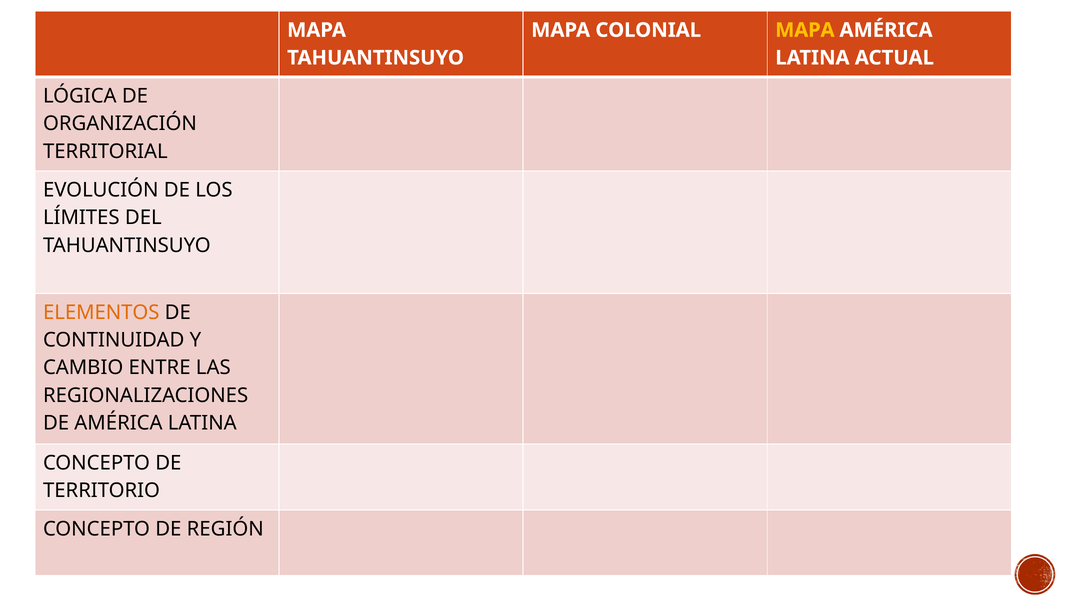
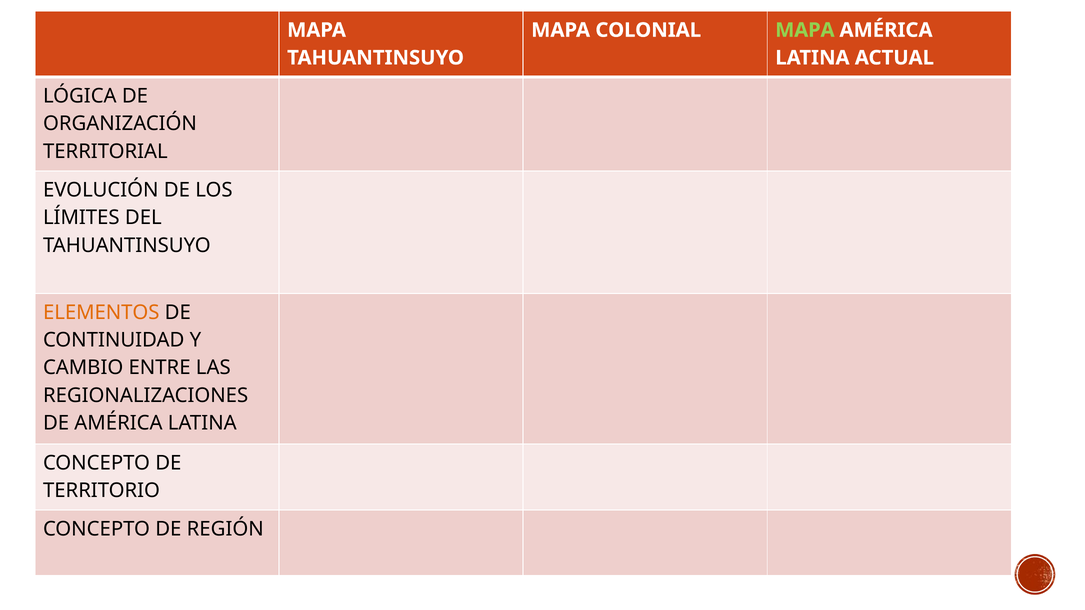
MAPA colour: yellow -> light green (805, 30)
